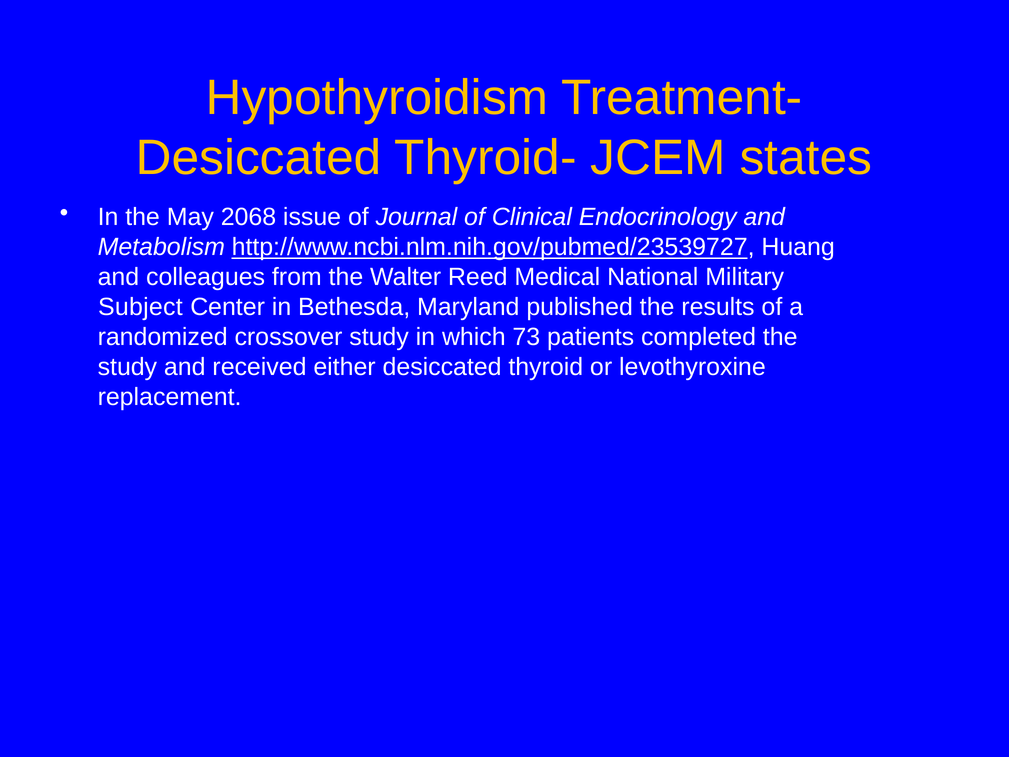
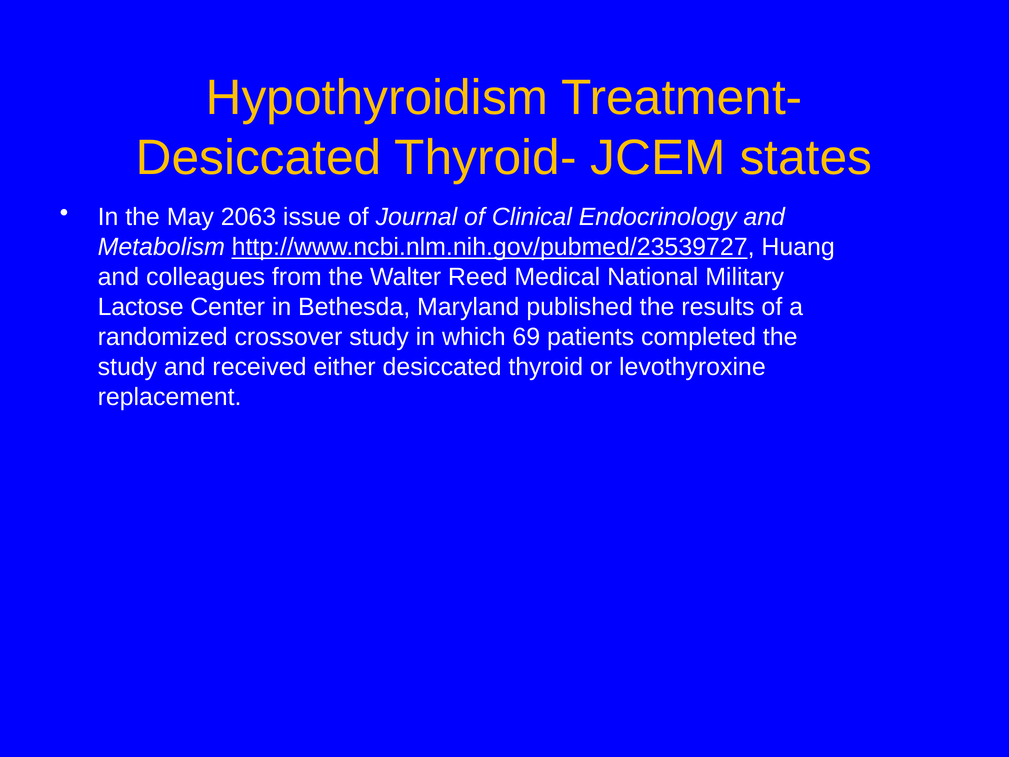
2068: 2068 -> 2063 (248, 217)
Subject: Subject -> Lactose (141, 307)
73: 73 -> 69 (526, 337)
